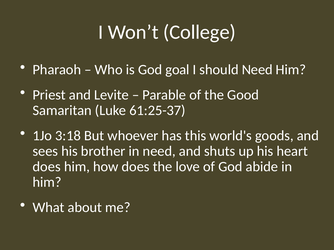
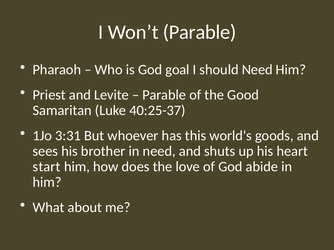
Won’t College: College -> Parable (200, 32)
61:25-37: 61:25-37 -> 40:25-37 (157, 111)
3:18: 3:18 -> 3:31 (68, 136)
does: does -> start (47, 167)
